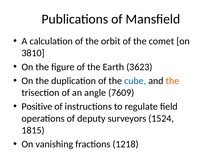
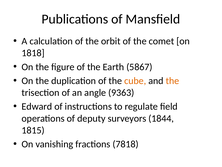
3810: 3810 -> 1818 (33, 53)
3623: 3623 -> 5867 (139, 67)
cube colour: blue -> orange (135, 81)
7609: 7609 -> 9363 (121, 92)
Positive: Positive -> Edward (37, 106)
1524: 1524 -> 1844 (161, 118)
1218: 1218 -> 7818 (126, 144)
